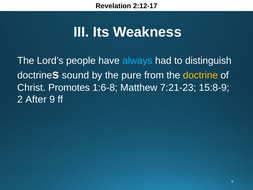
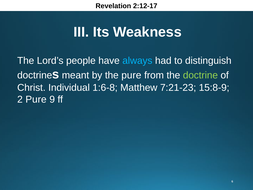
sound: sound -> meant (76, 75)
doctrine colour: yellow -> light green (200, 75)
Promotes: Promotes -> Individual (69, 88)
2 After: After -> Pure (36, 99)
